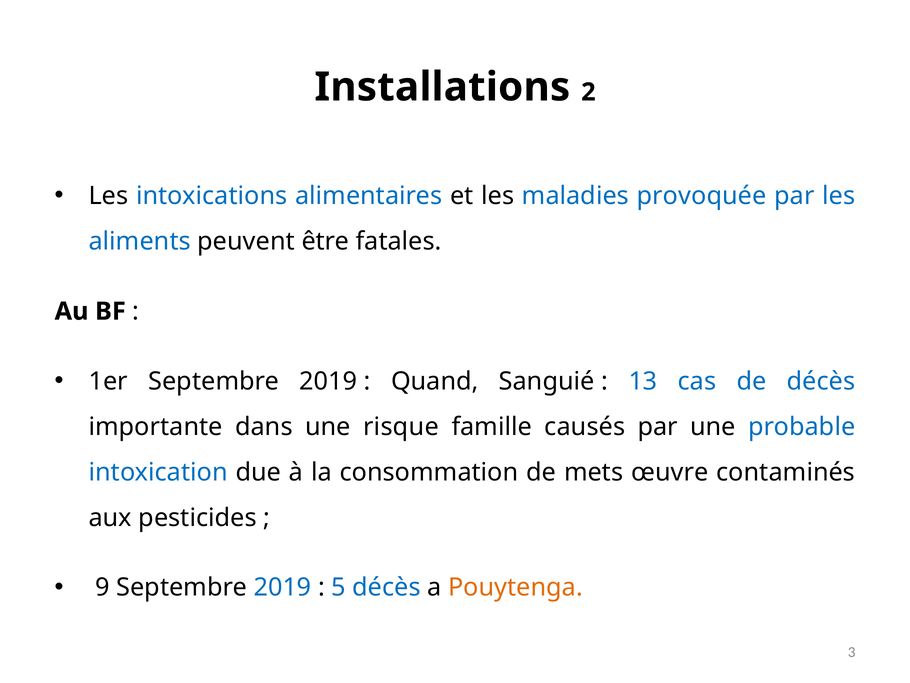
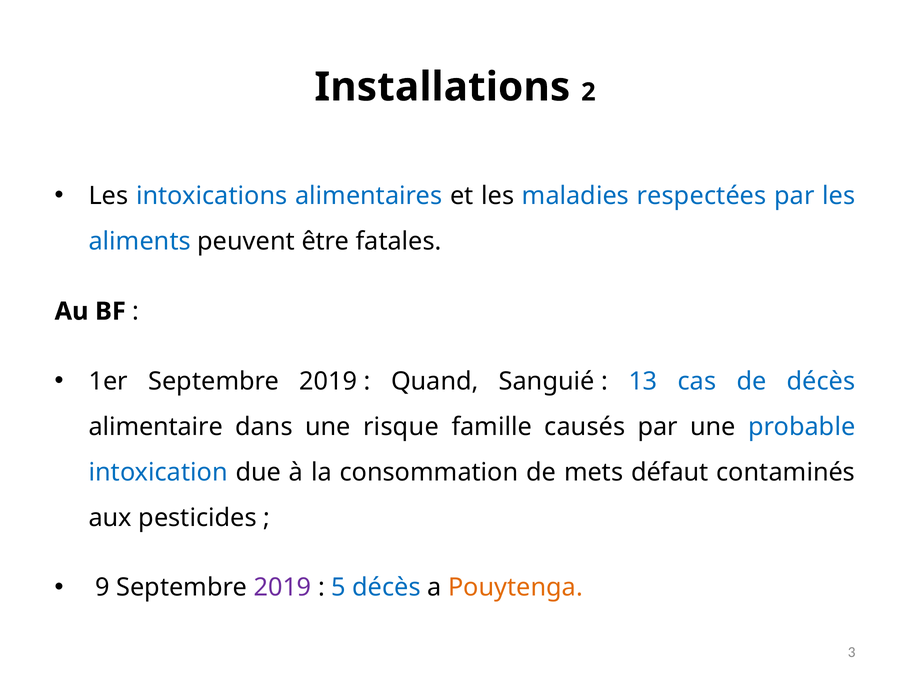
provoquée: provoquée -> respectées (702, 196)
importante: importante -> alimentaire (156, 426)
œuvre: œuvre -> défaut (670, 472)
2019 colour: blue -> purple (283, 587)
